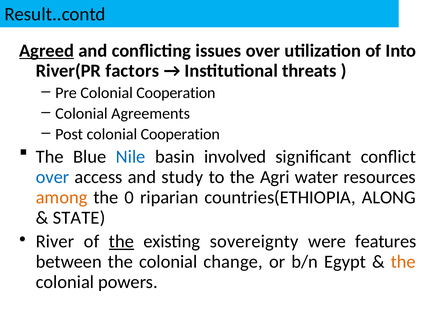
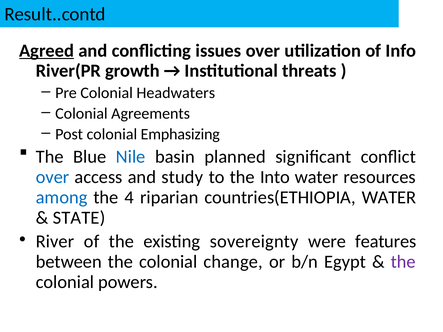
Into: Into -> Info (401, 51)
factors: factors -> growth (132, 71)
Pre Colonial Cooperation: Cooperation -> Headwaters (176, 93)
Post colonial Cooperation: Cooperation -> Emphasizing (180, 134)
involved: involved -> planned (235, 157)
Agri: Agri -> Into (275, 177)
among colour: orange -> blue (62, 197)
0: 0 -> 4 (129, 197)
countries(ETHIOPIA ALONG: ALONG -> WATER (389, 197)
the underline: present -> none (121, 242)
the colour: orange -> purple (403, 262)
